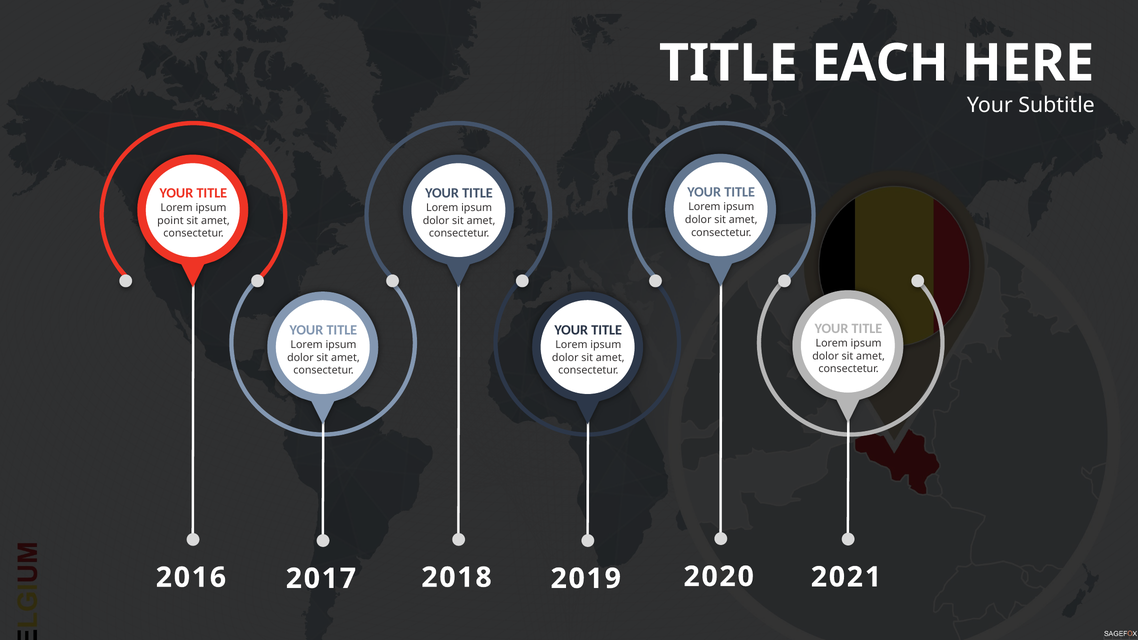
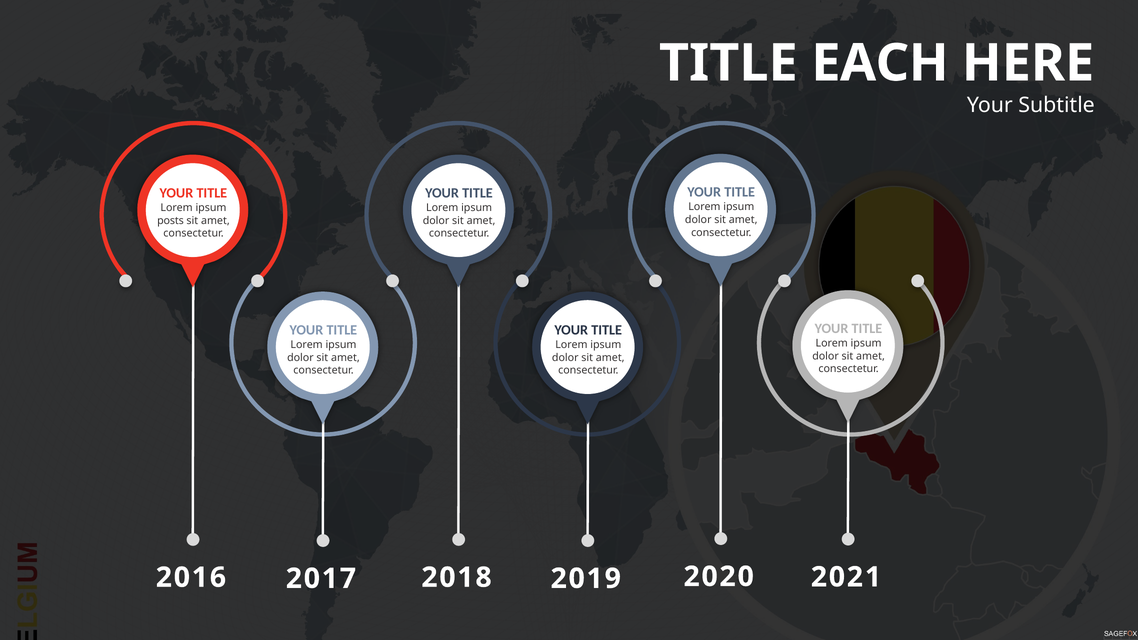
point: point -> posts (171, 221)
